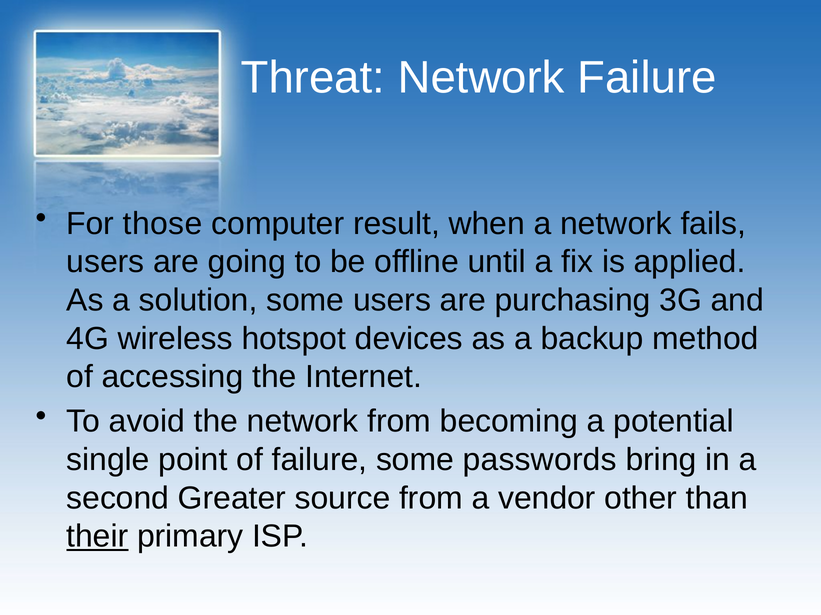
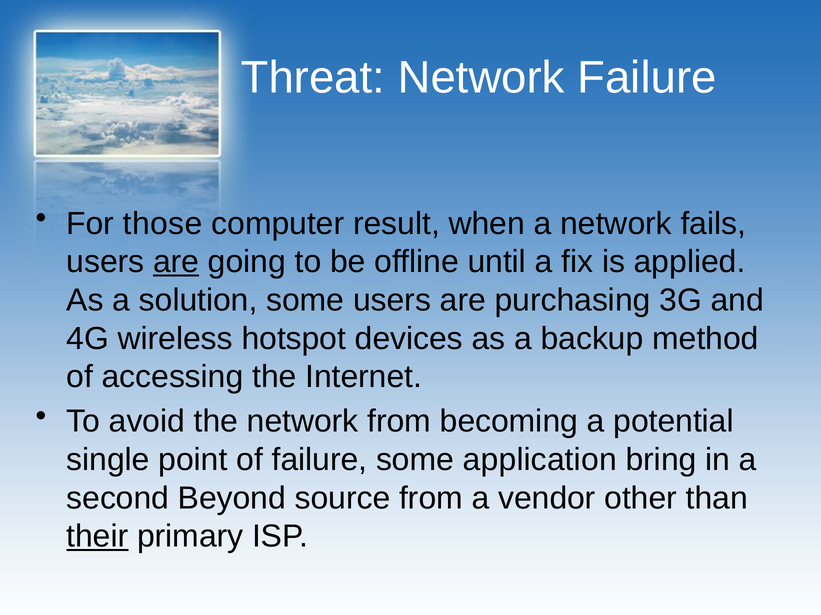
are underline: none -> present (176, 262)
passwords: passwords -> application (540, 460)
Greater: Greater -> Beyond (232, 499)
